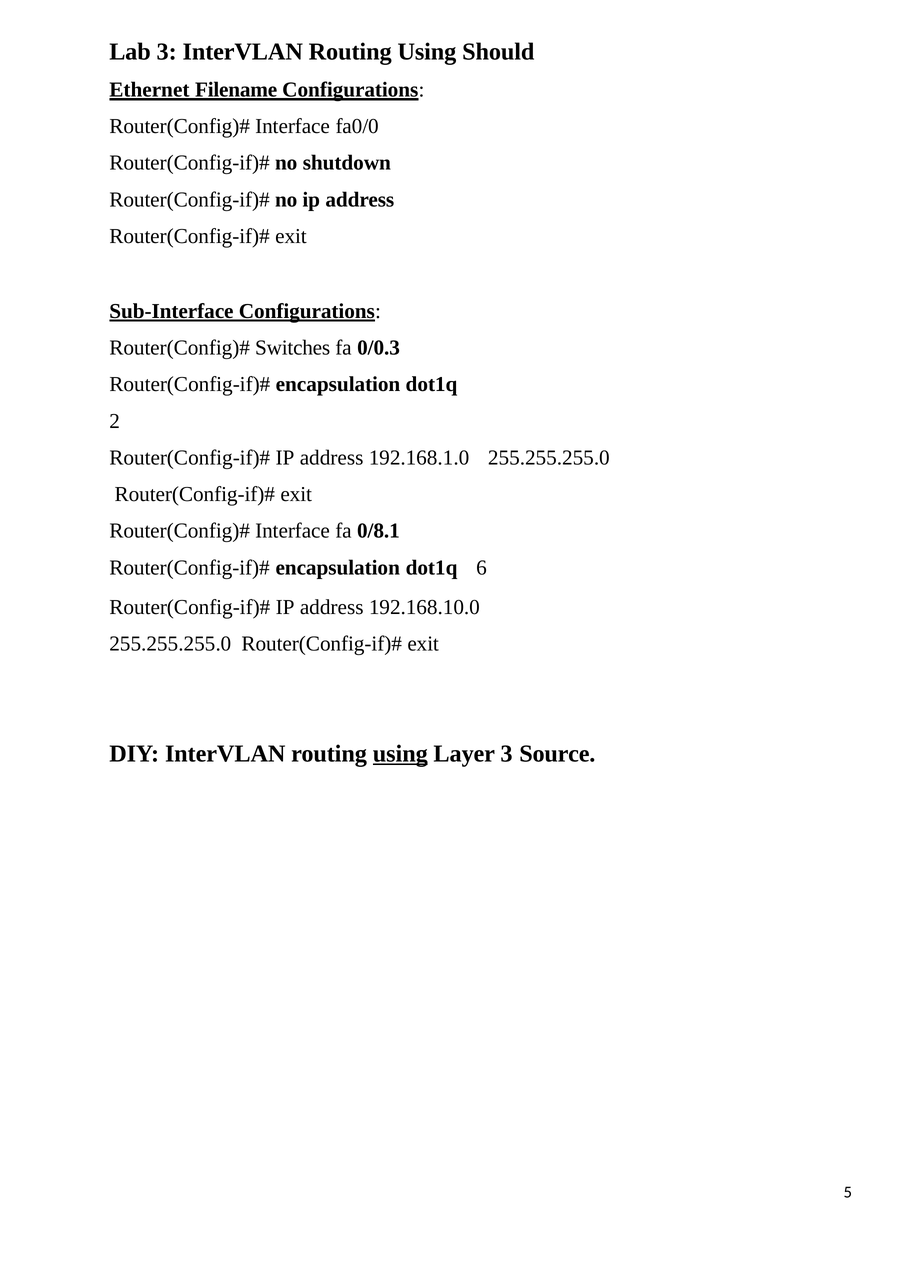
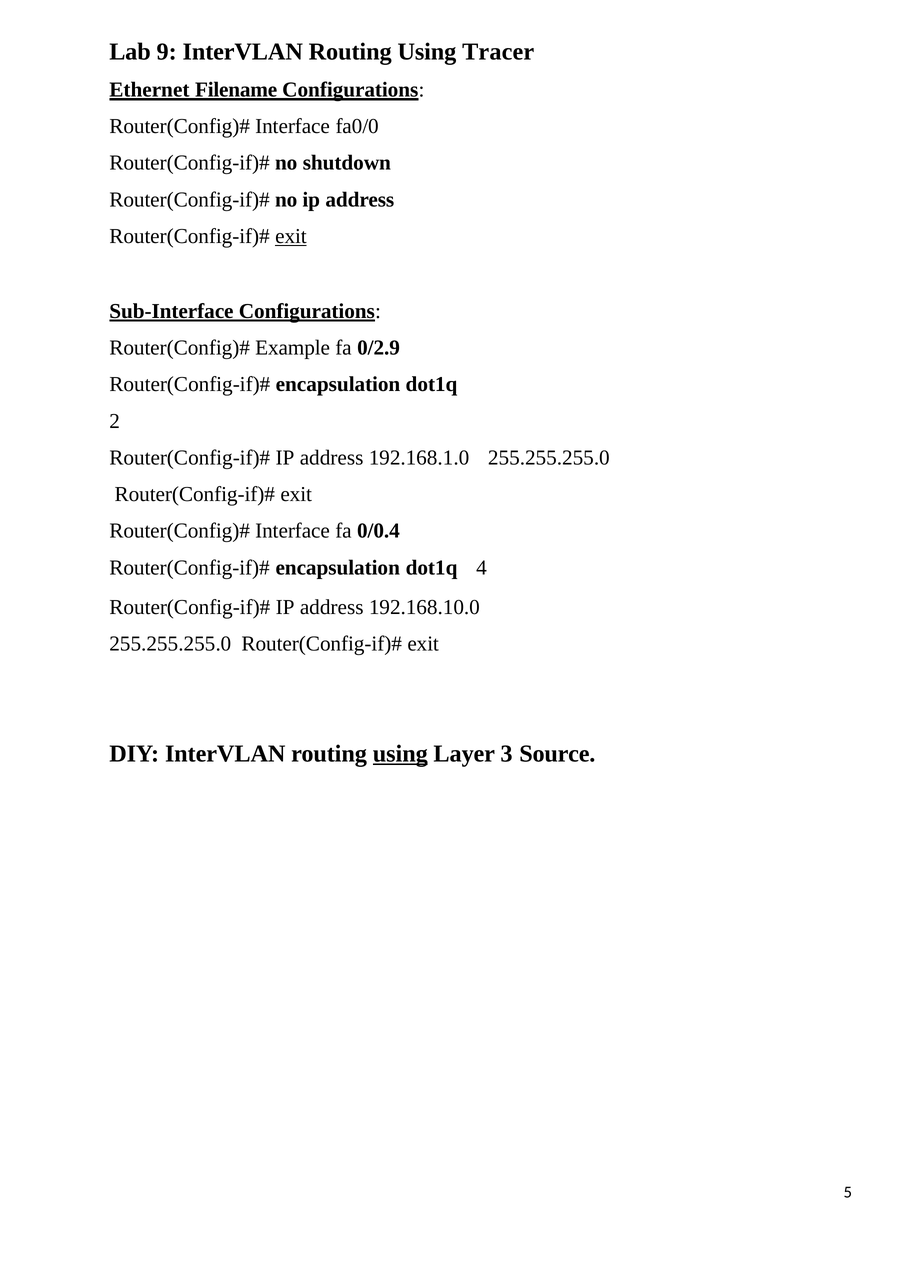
Lab 3: 3 -> 9 (167, 52)
Should: Should -> Tracer (498, 52)
exit underline: none -> present (291, 236)
Switches: Switches -> Example (293, 348)
0/0.3: 0/0.3 -> 0/2.9 (379, 348)
0/8.1: 0/8.1 -> 0/0.4 (378, 531)
6: 6 -> 4 (481, 567)
